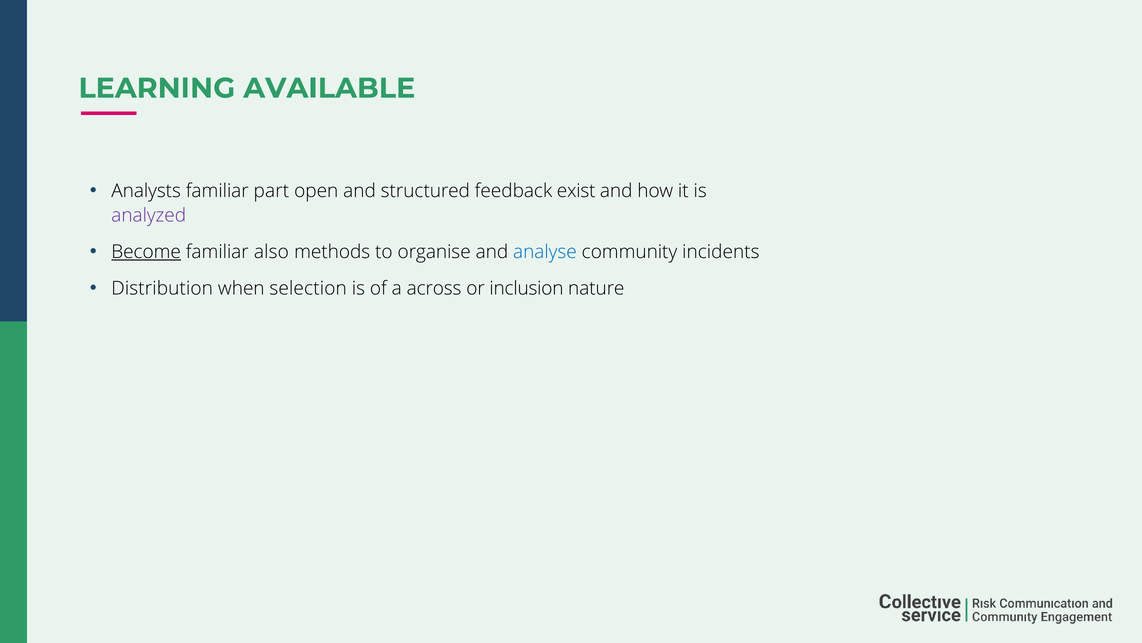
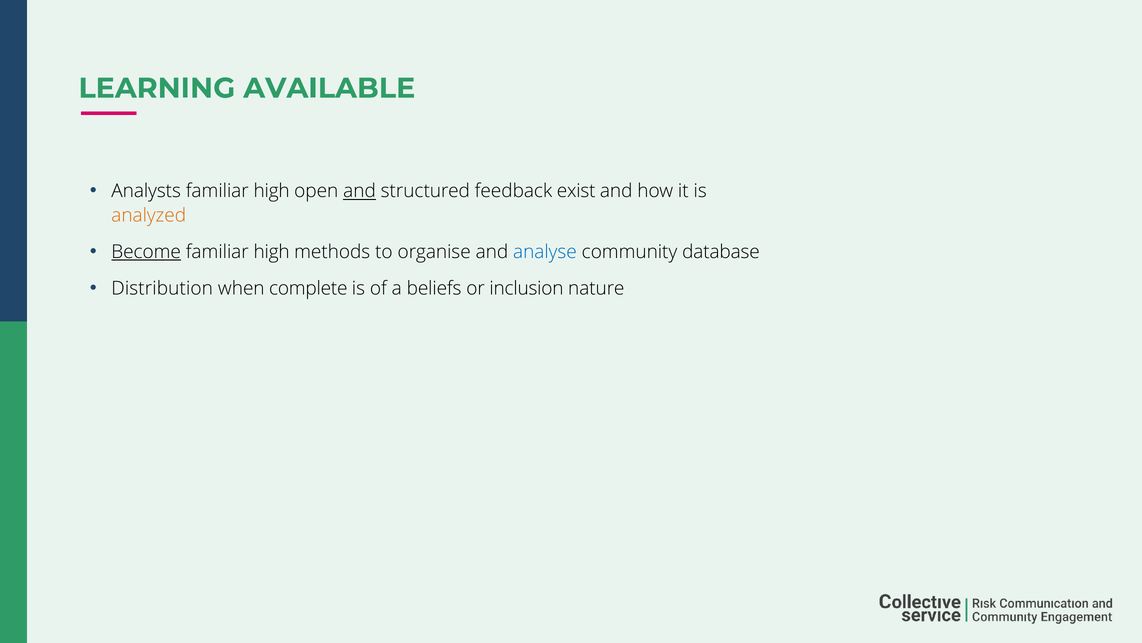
part: part -> high (272, 191)
and underline: none -> present (360, 191)
analyzed colour: purple -> orange (149, 215)
also: also -> high (272, 252)
incidents: incidents -> database (721, 252)
selection: selection -> complete (308, 288)
across: across -> beliefs (434, 288)
